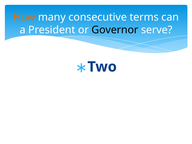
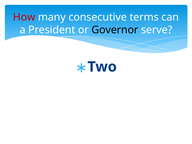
How colour: orange -> red (24, 17)
